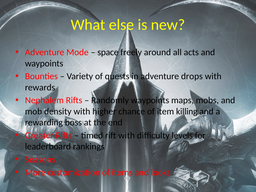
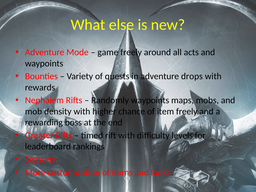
space: space -> game (108, 52)
item killing: killing -> freely (187, 111)
